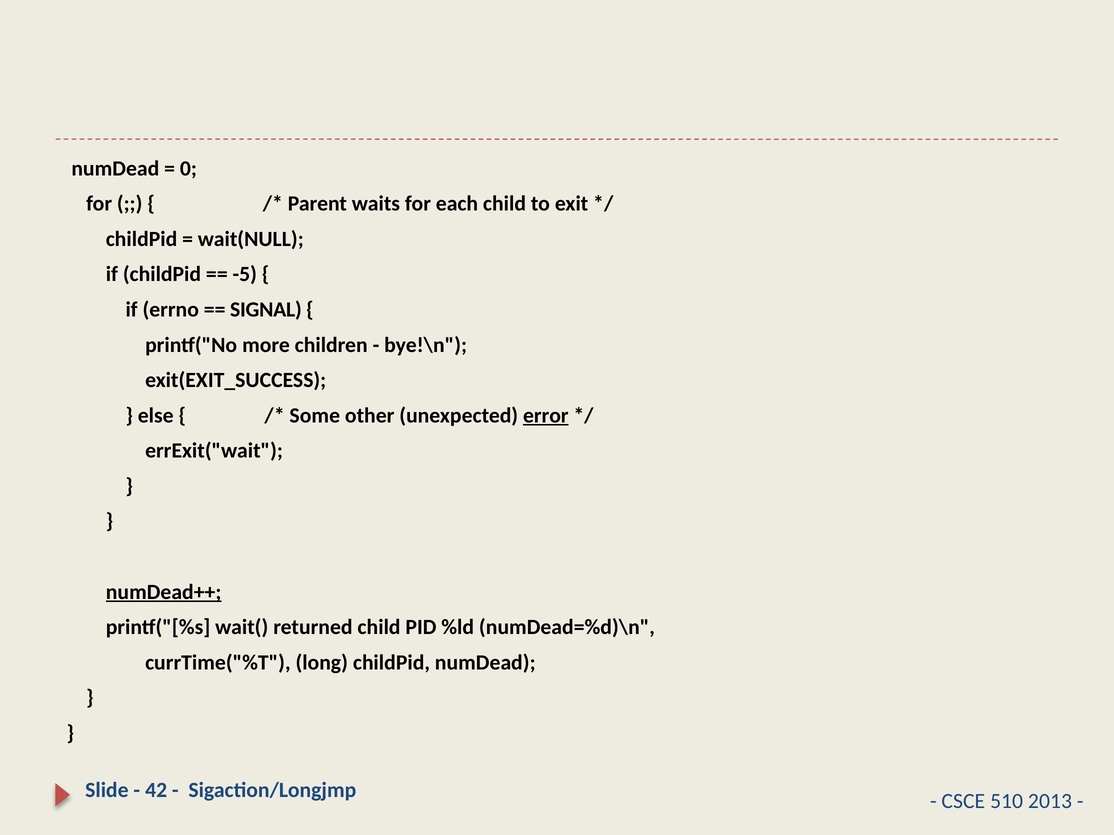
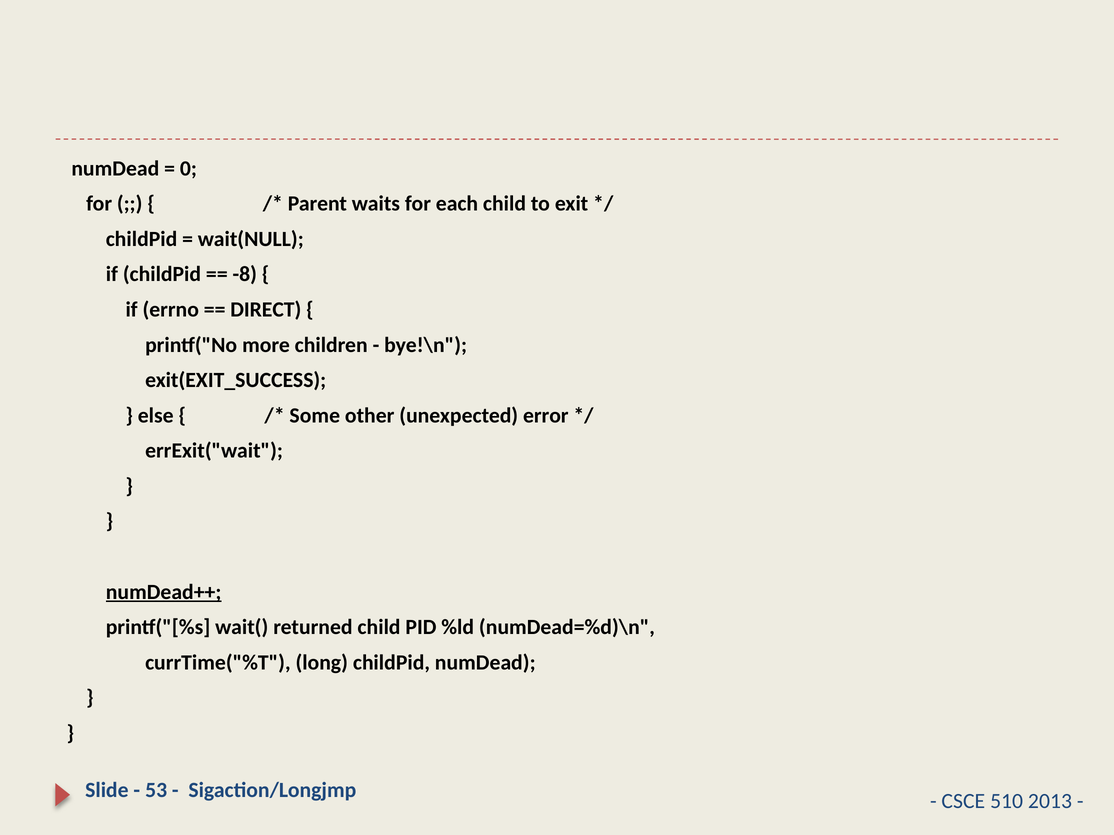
-5: -5 -> -8 (245, 274)
SIGNAL: SIGNAL -> DIRECT (266, 310)
error underline: present -> none (546, 416)
42: 42 -> 53 (156, 791)
